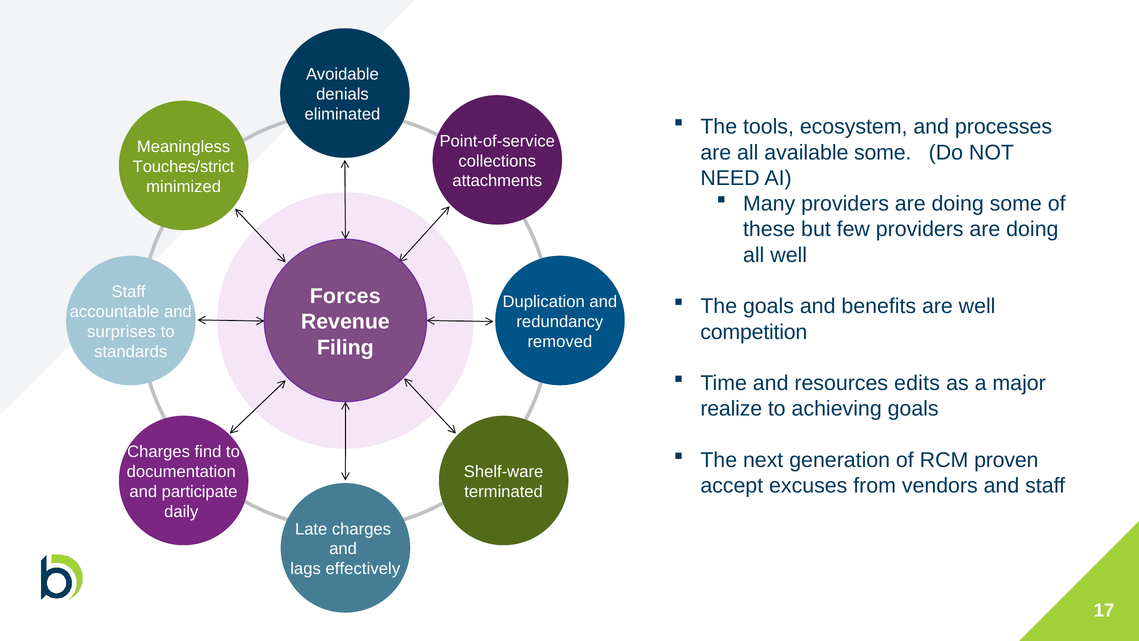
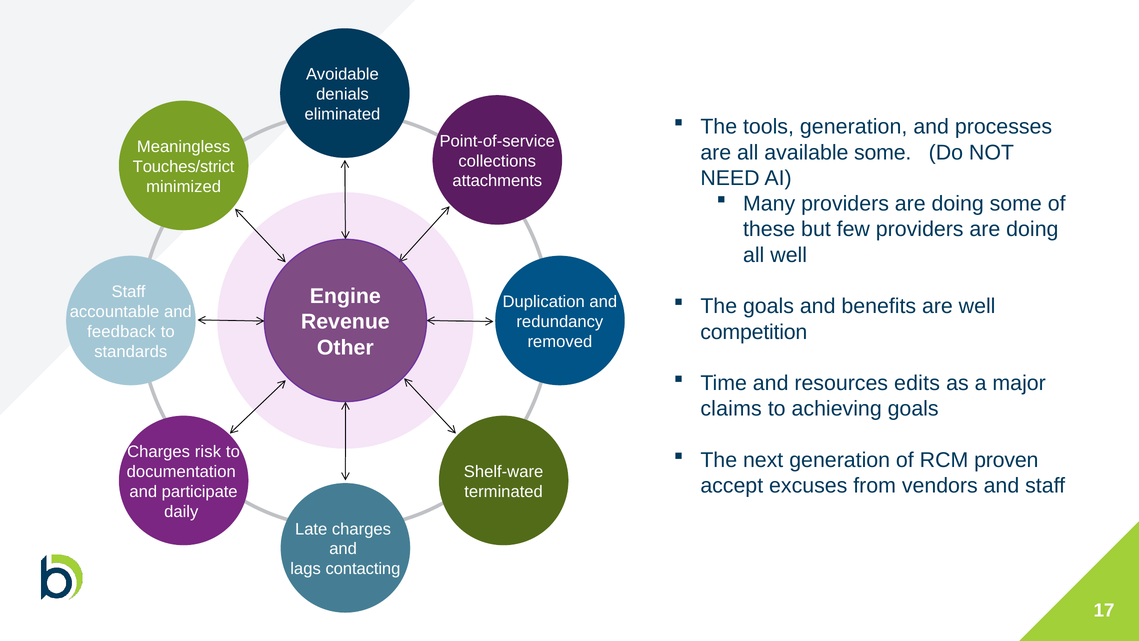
tools ecosystem: ecosystem -> generation (854, 127)
Forces: Forces -> Engine (345, 296)
surprises: surprises -> feedback (121, 331)
Filing: Filing -> Other (345, 347)
realize: realize -> claims (731, 409)
find: find -> risk (208, 451)
effectively: effectively -> contacting (363, 569)
